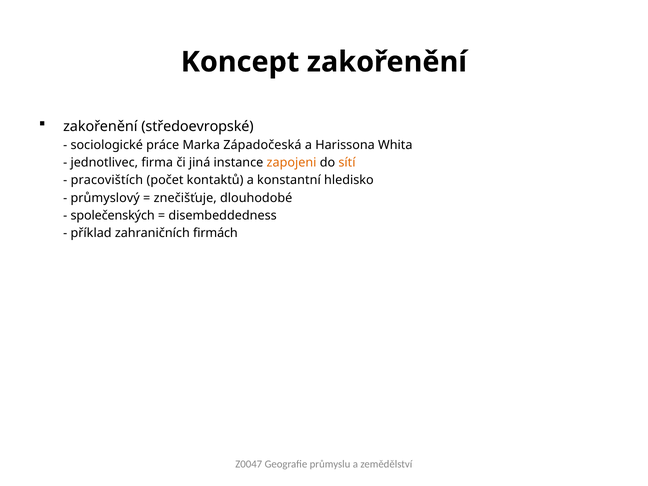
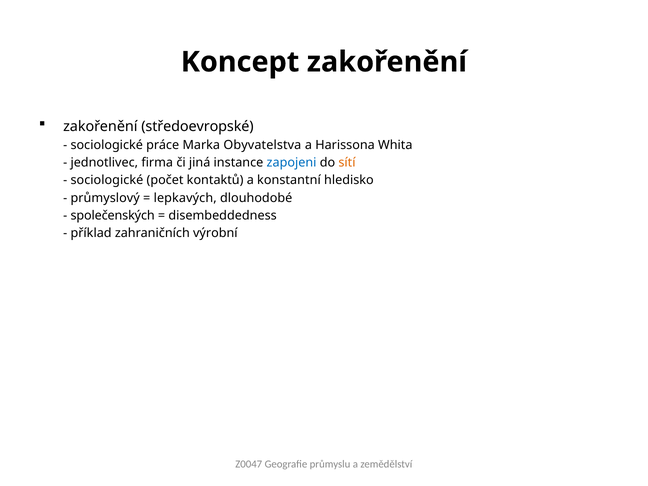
Západočeská: Západočeská -> Obyvatelstva (262, 145)
zapojeni colour: orange -> blue (292, 163)
pracovištích: pracovištích -> sociologické (107, 180)
znečišťuje: znečišťuje -> lepkavých (185, 198)
firmách: firmách -> výrobní (215, 233)
